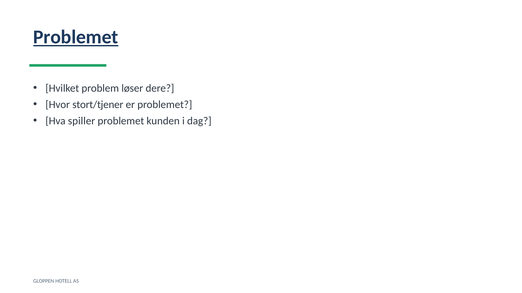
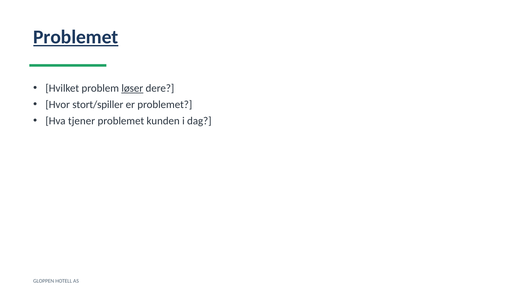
løser underline: none -> present (132, 88)
stort/tjener: stort/tjener -> stort/spiller (98, 105)
spiller: spiller -> tjener (82, 121)
